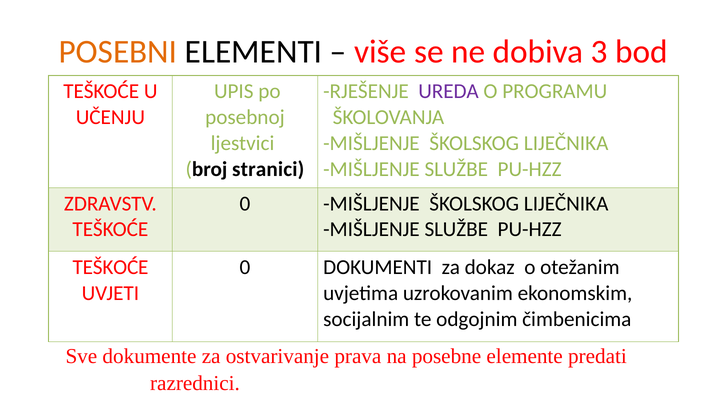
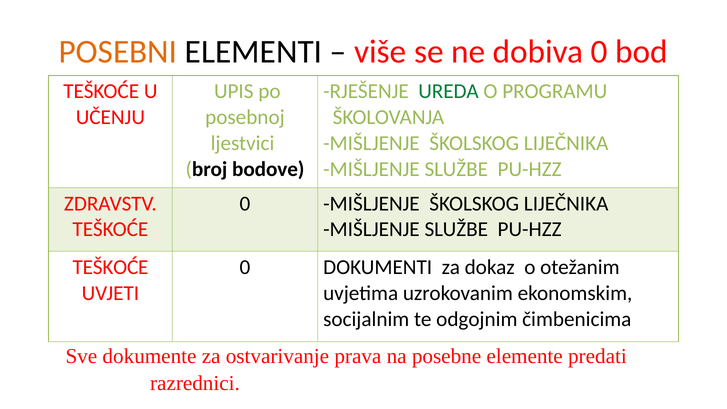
dobiva 3: 3 -> 0 (599, 52)
UREDA colour: purple -> green (449, 91)
stranici: stranici -> bodove (268, 169)
